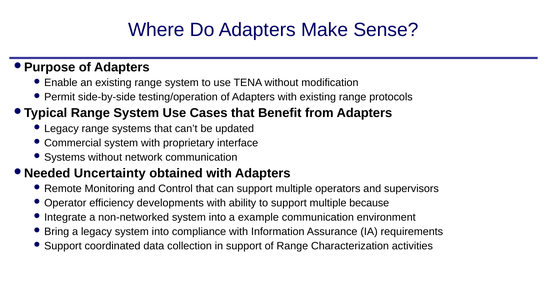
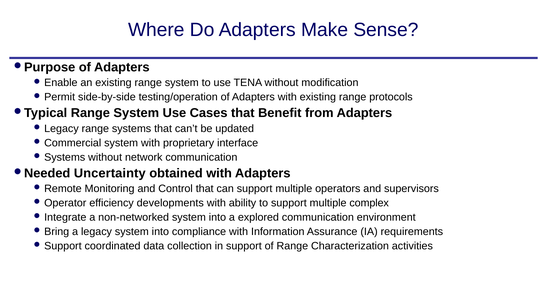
because: because -> complex (369, 203)
example: example -> explored (258, 218)
